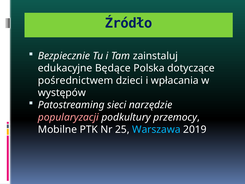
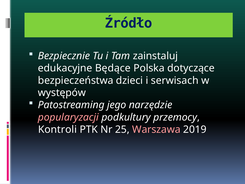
pośrednictwem: pośrednictwem -> bezpieczeństwa (76, 80)
wpłacania: wpłacania -> serwisach (175, 80)
sieci: sieci -> jego (117, 105)
Mobilne: Mobilne -> Kontroli (57, 129)
Warszawa colour: light blue -> pink (156, 129)
